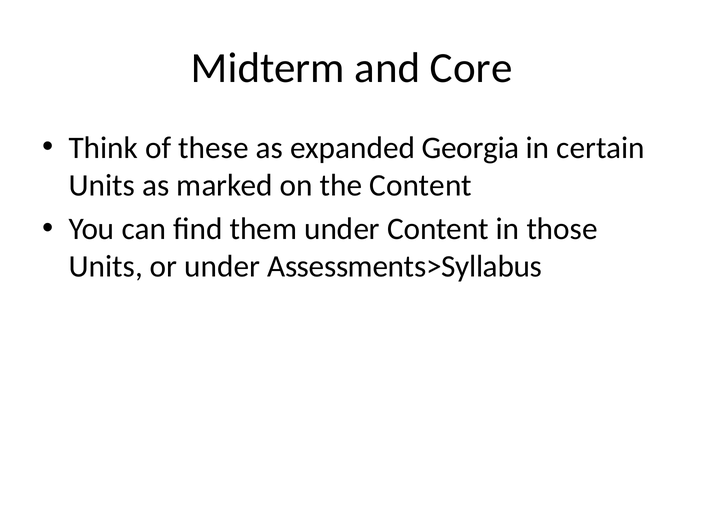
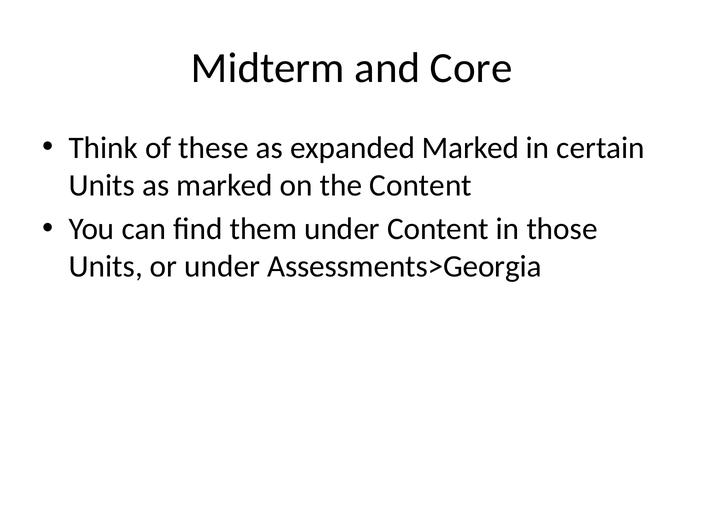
expanded Georgia: Georgia -> Marked (471, 148)
Assessments>Syllabus: Assessments>Syllabus -> Assessments>Georgia (405, 267)
